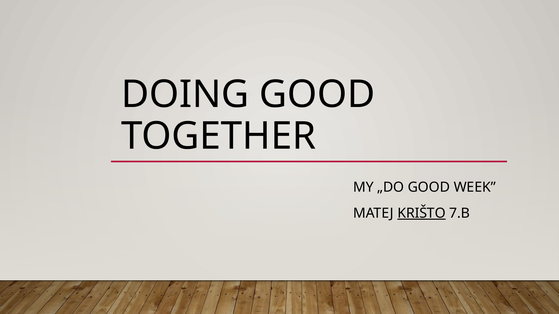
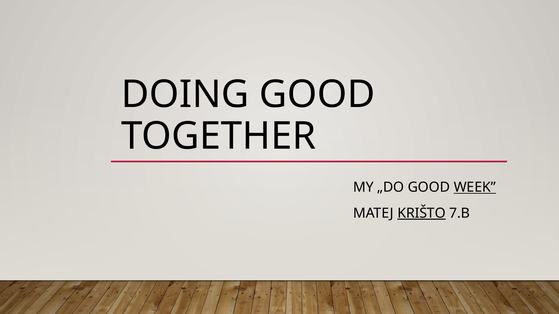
WEEK underline: none -> present (475, 188)
